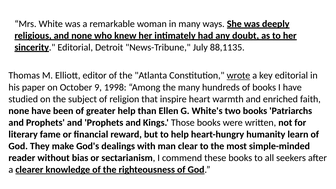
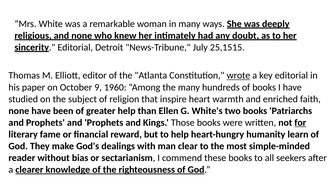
88,1135: 88,1135 -> 25,1515 (227, 47)
1998: 1998 -> 1960 (115, 87)
for underline: none -> present (300, 123)
